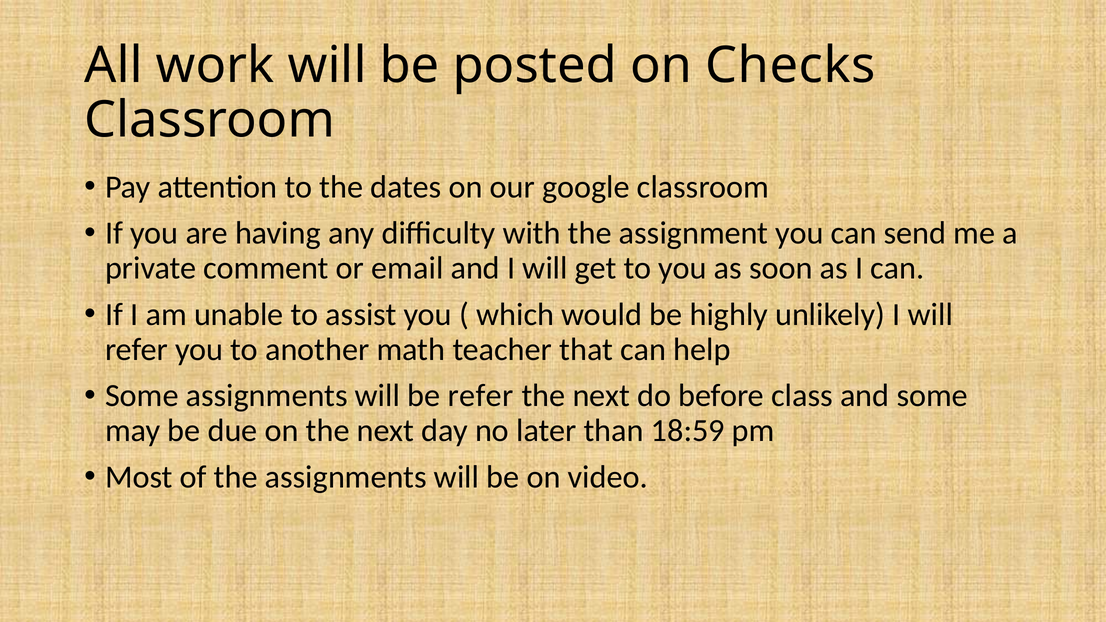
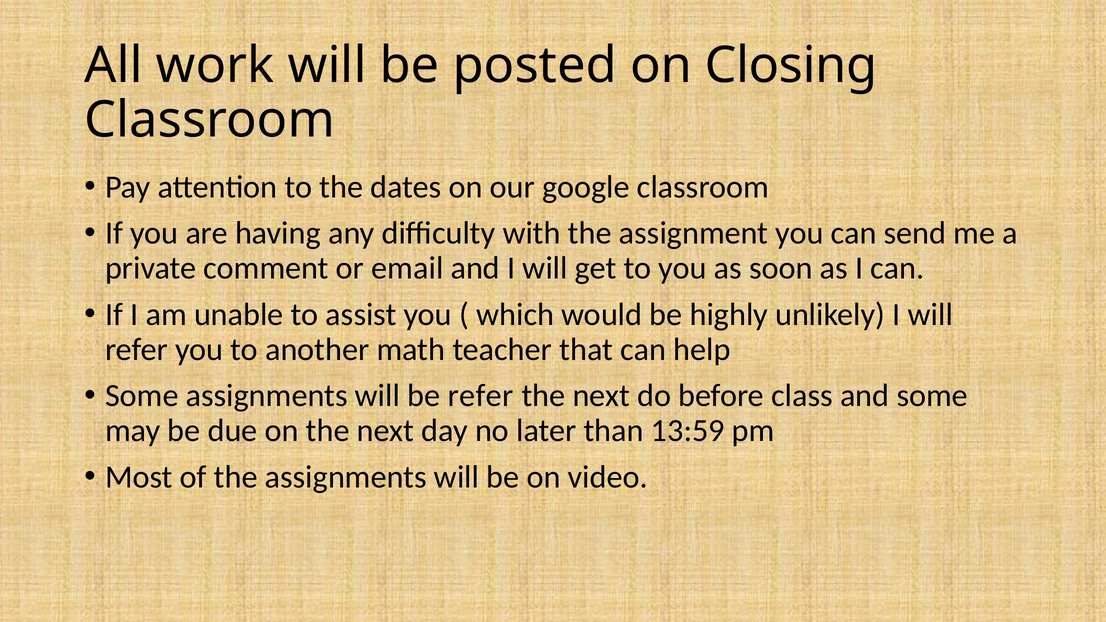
Checks: Checks -> Closing (791, 66)
18:59: 18:59 -> 13:59 (688, 431)
